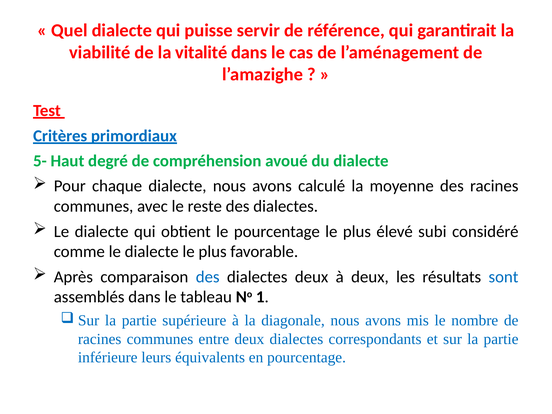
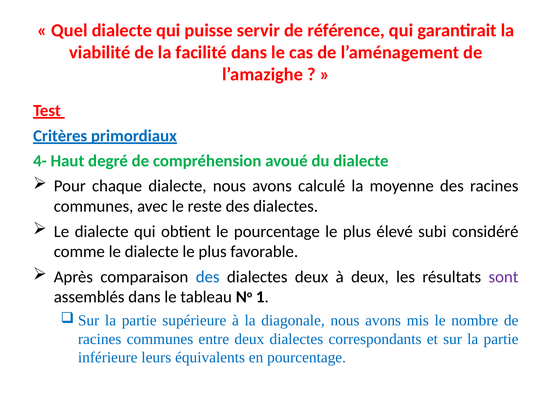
vitalité: vitalité -> facilité (201, 52)
5-: 5- -> 4- (40, 161)
sont colour: blue -> purple (503, 277)
